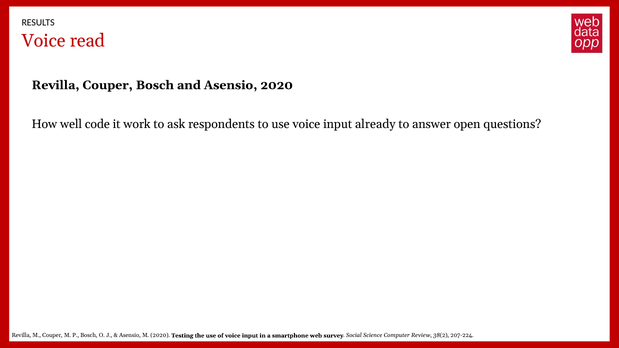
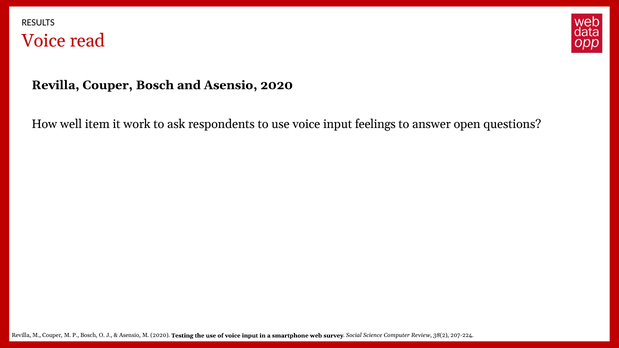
well code: code -> item (97, 125)
already: already -> feelings (375, 125)
